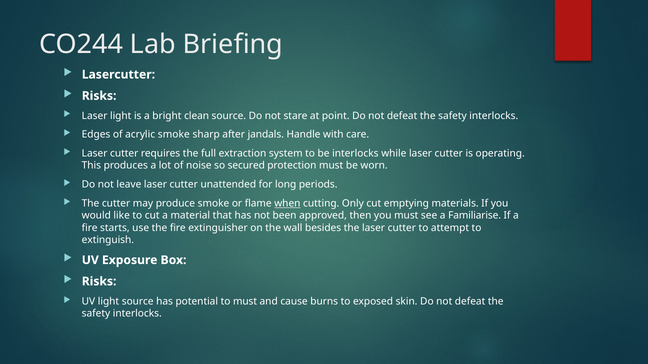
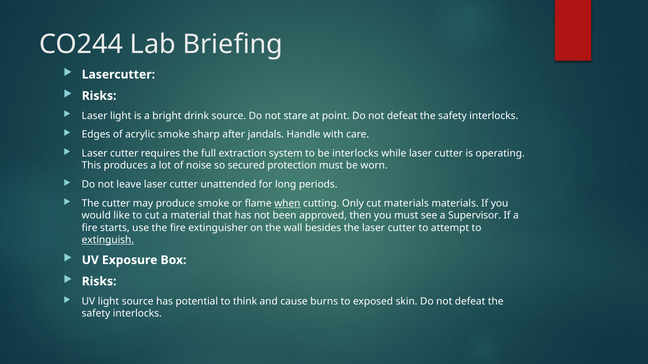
clean: clean -> drink (197, 116)
cut emptying: emptying -> materials (406, 204)
Familiarise: Familiarise -> Supervisor (475, 216)
extinguish underline: none -> present (108, 240)
to must: must -> think (245, 302)
